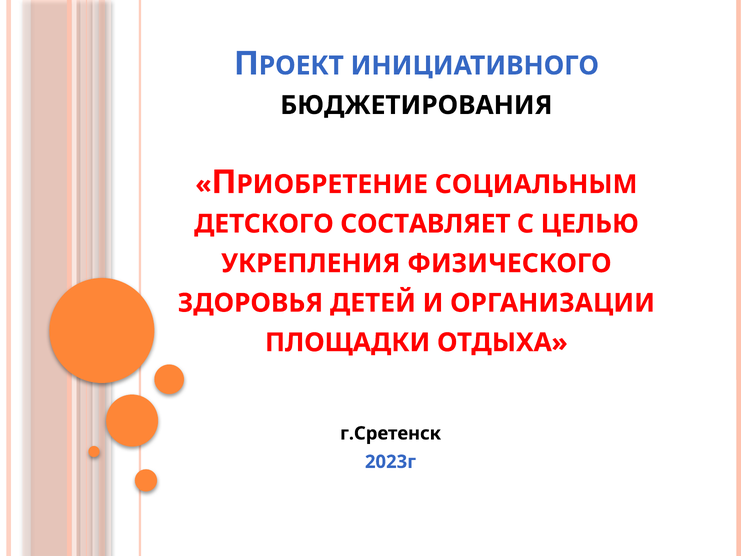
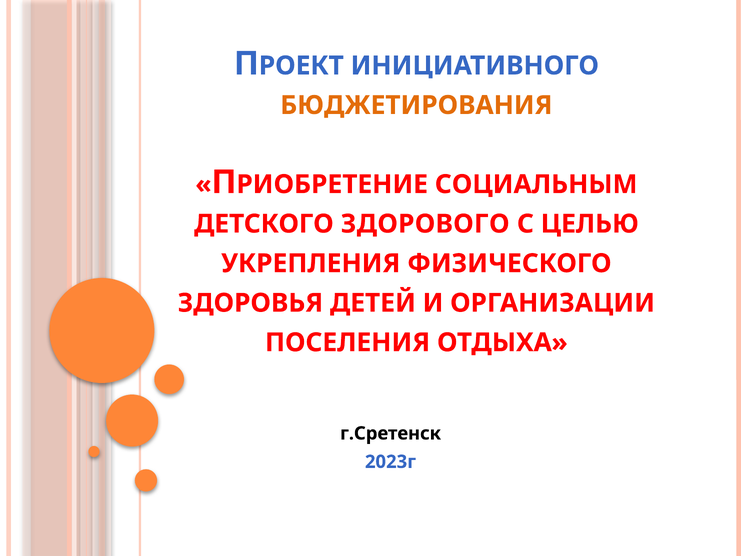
БЮДЖЕТИРОВАНИЯ colour: black -> orange (416, 105)
СОСТАВЛЯЕТ: СОСТАВЛЯЕТ -> ЗДОРОВОГО (425, 224)
ПЛОЩАДКИ: ПЛОЩАДКИ -> ПОСЕЛЕНИЯ (348, 342)
